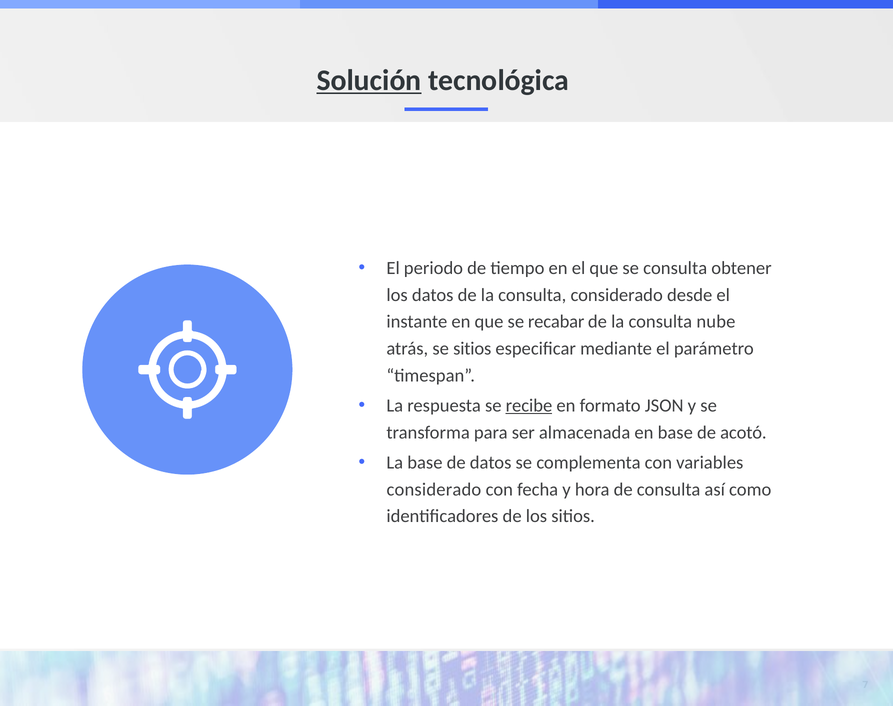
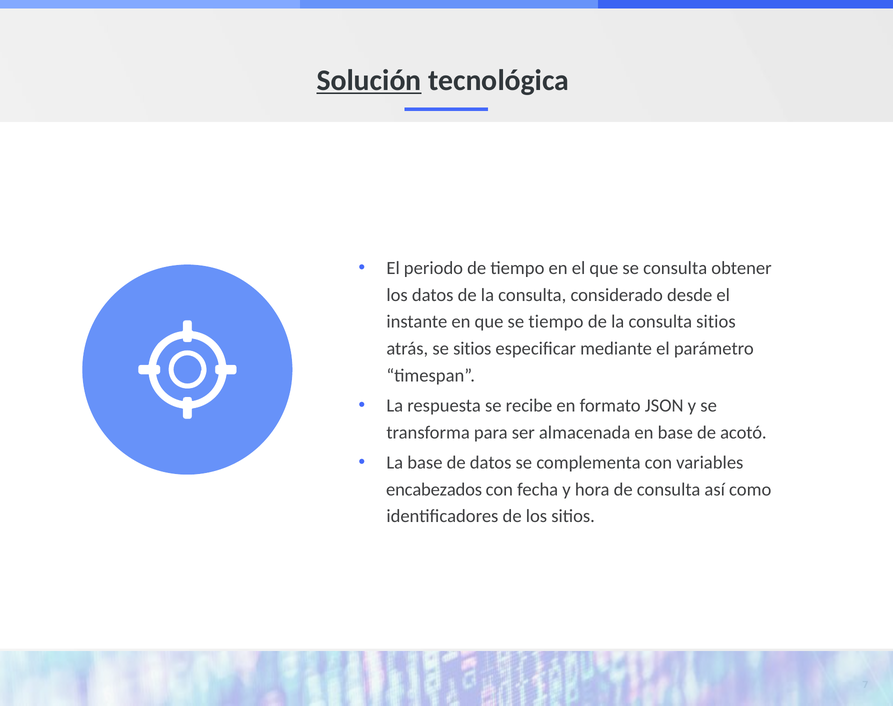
se recabar: recabar -> tiempo (556, 322)
consulta nube: nube -> sitios (716, 322)
recibe underline: present -> none (529, 406)
considerado: considerado -> encabezados (434, 490)
